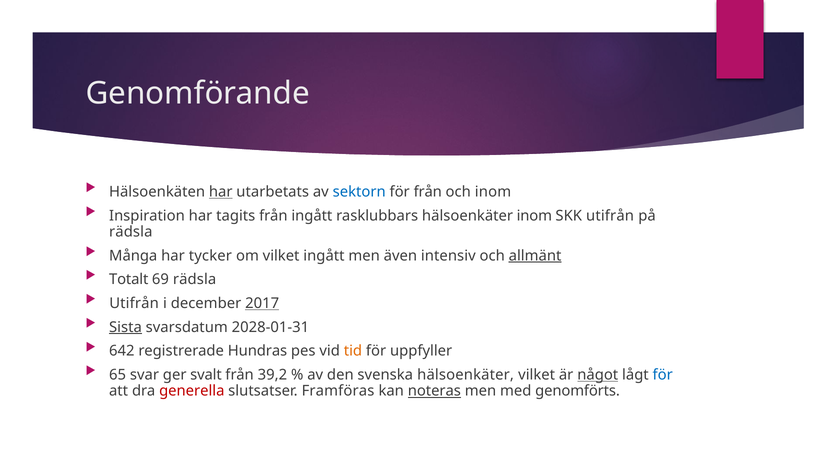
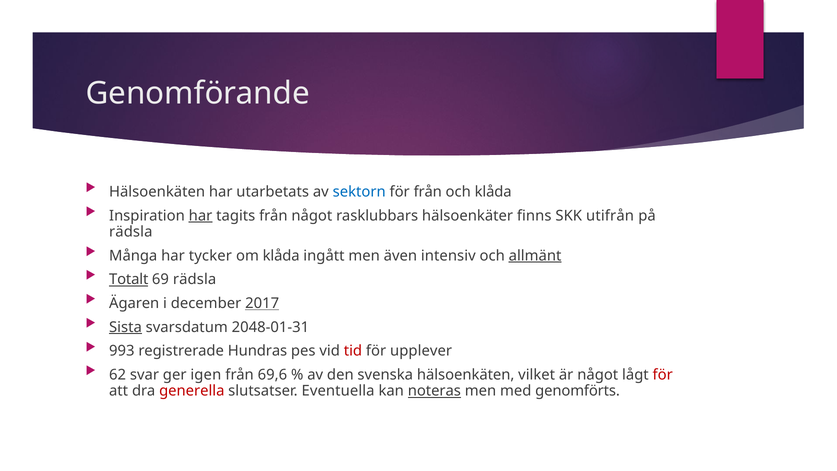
har underline: present -> none (221, 192)
och inom: inom -> klåda (493, 192)
har underline: none -> present (201, 216)
från ingått: ingått -> något (312, 216)
hälsoenkäter inom: inom -> finns (534, 216)
om vilket: vilket -> klåda (281, 256)
Totalt underline: none -> present (129, 279)
Utifrån: Utifrån -> Ägaren (134, 303)
2028-01-31: 2028-01-31 -> 2048-01-31 (270, 327)
642: 642 -> 993 (122, 351)
tid colour: orange -> red (353, 351)
uppfyller: uppfyller -> upplever (421, 351)
65: 65 -> 62 (118, 375)
svalt: svalt -> igen (206, 375)
39,2: 39,2 -> 69,6 (272, 375)
svenska hälsoenkäter: hälsoenkäter -> hälsoenkäten (466, 375)
något underline: present -> none (598, 375)
för colour: blue -> red (663, 375)
Framföras: Framföras -> Eventuella (338, 391)
